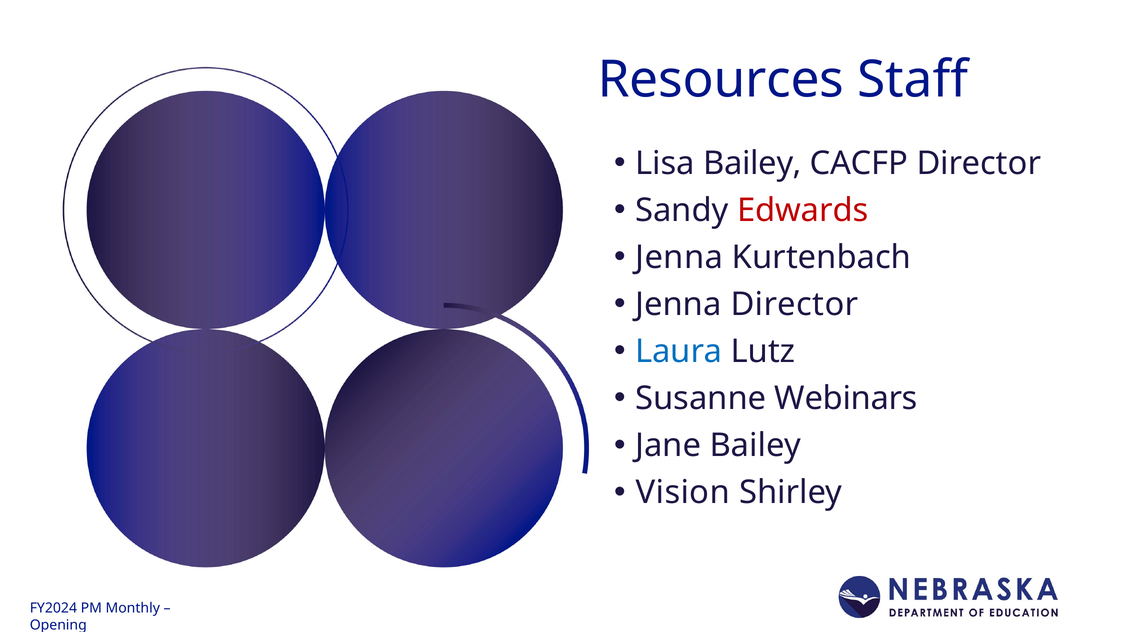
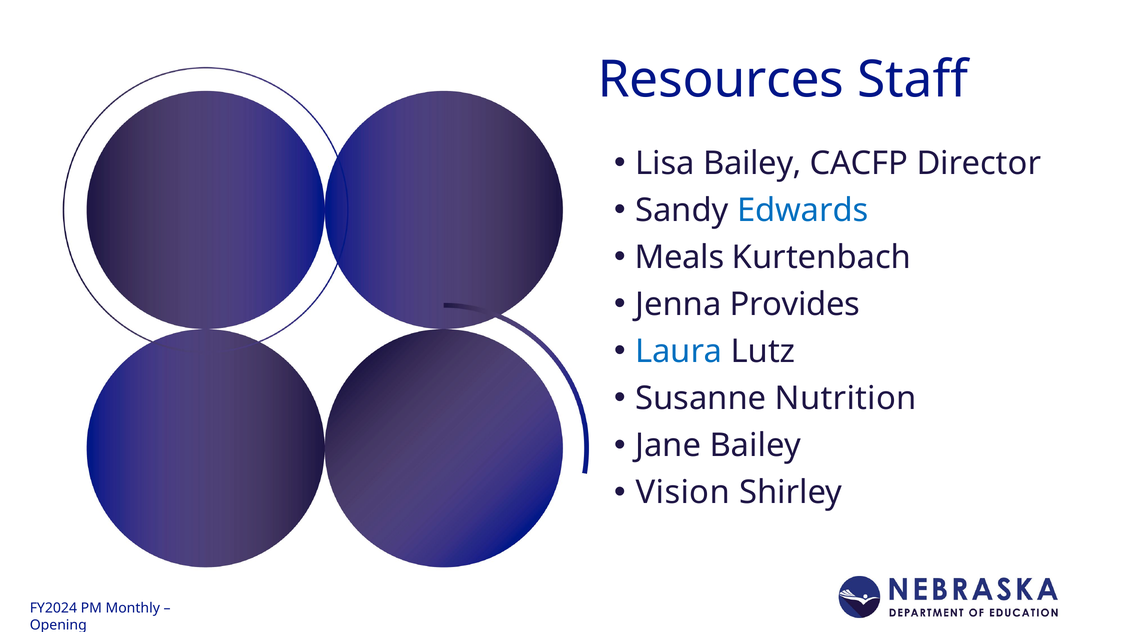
Edwards colour: red -> blue (803, 210)
Jenna: Jenna -> Meals (680, 257)
Jenna Director: Director -> Provides (795, 304)
Webinars: Webinars -> Nutrition (846, 399)
